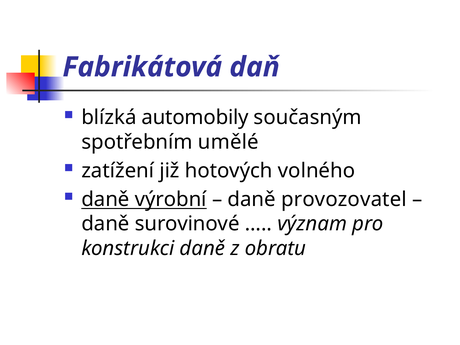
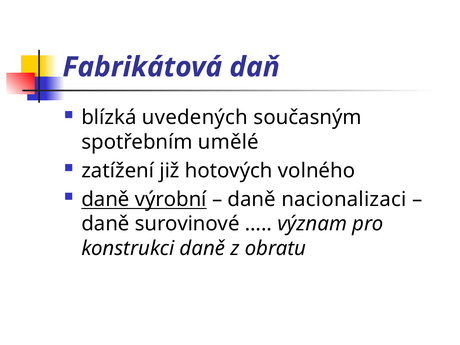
automobily: automobily -> uvedených (195, 118)
provozovatel: provozovatel -> nacionalizaci (344, 199)
